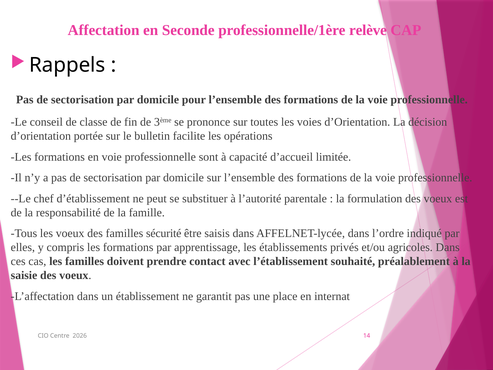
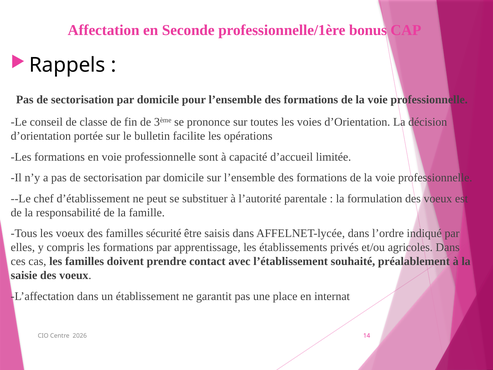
relève: relève -> bonus (368, 30)
